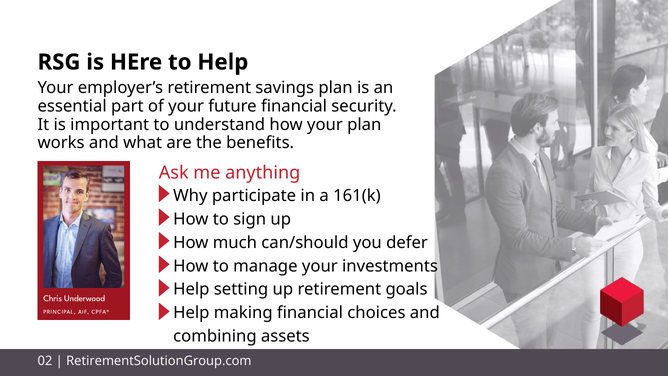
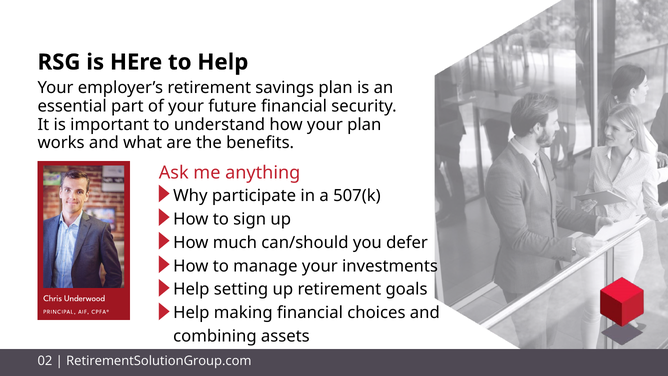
161(k: 161(k -> 507(k (357, 196)
